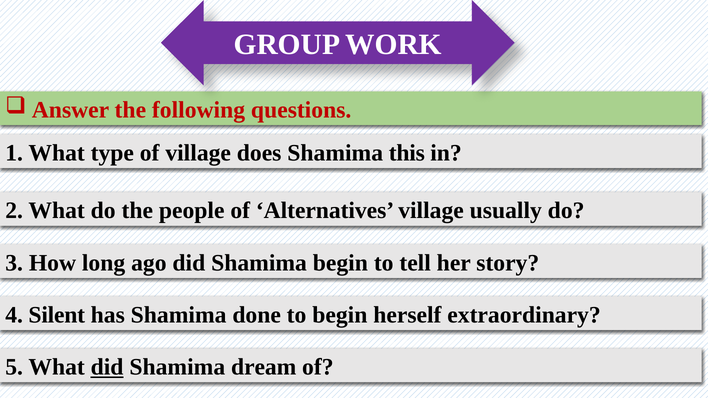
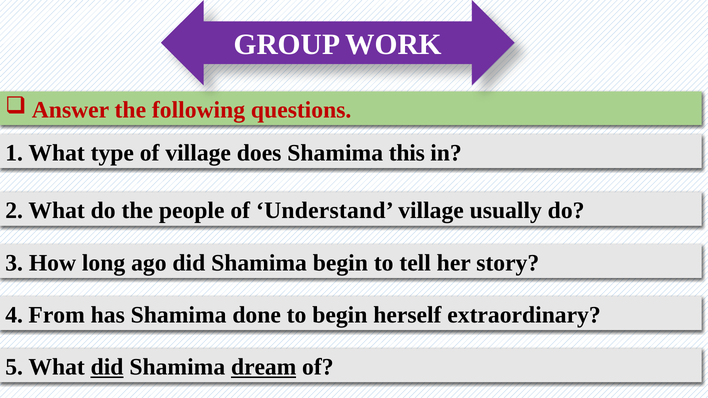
Alternatives: Alternatives -> Understand (325, 211)
Silent: Silent -> From (57, 315)
dream underline: none -> present (264, 367)
